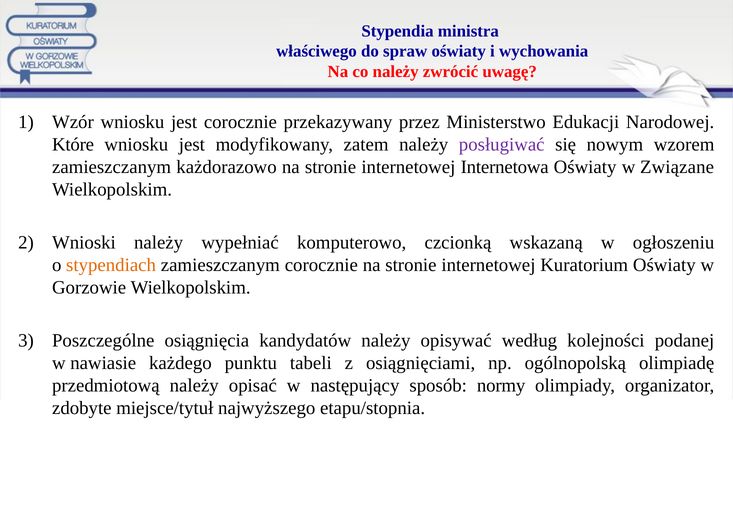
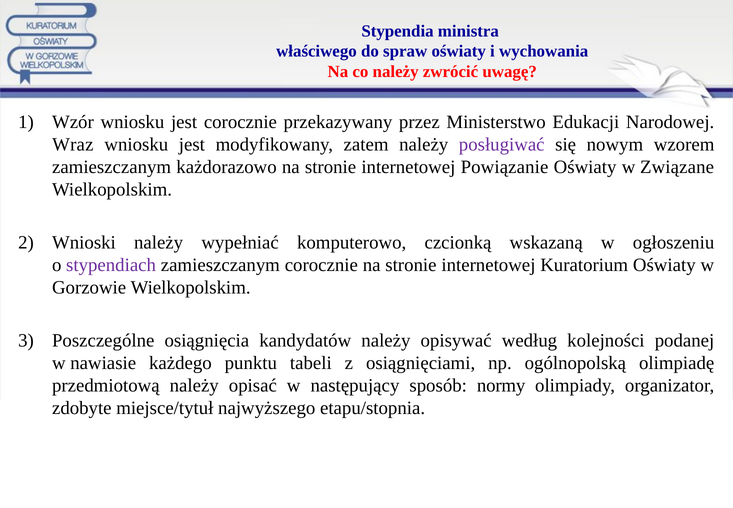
Które: Które -> Wraz (73, 144)
Internetowa: Internetowa -> Powiązanie (504, 167)
stypendiach colour: orange -> purple (111, 265)
